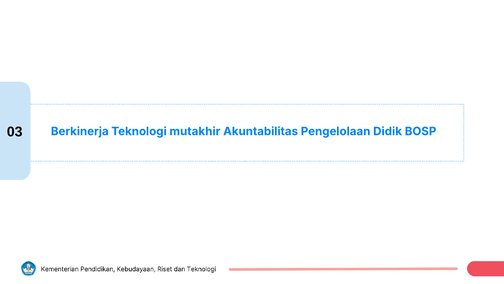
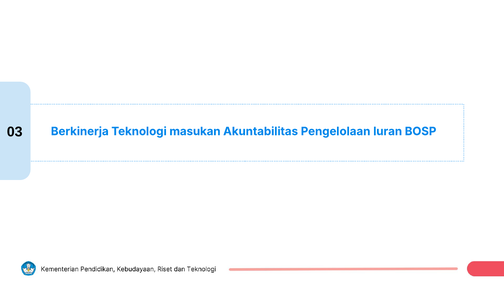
mutakhir: mutakhir -> masukan (195, 131)
Didik: Didik -> Iuran (388, 131)
